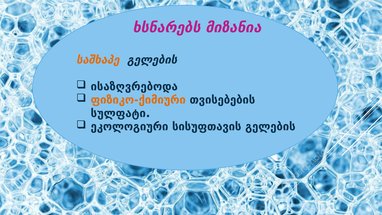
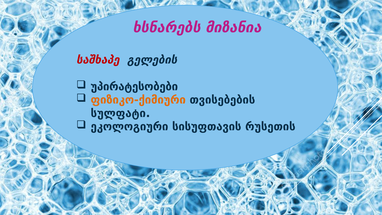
საშხაპე colour: orange -> red (98, 60)
ისაზღვრებოდა: ისაზღვრებოდა -> უპირატესობები (134, 87)
სისუფთავის გელების: გელების -> რუსეთის (270, 127)
